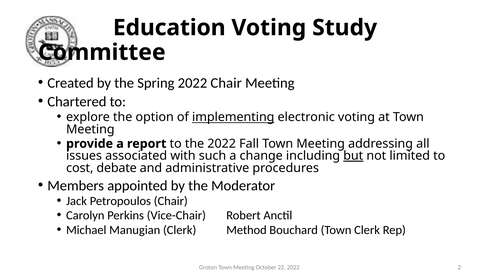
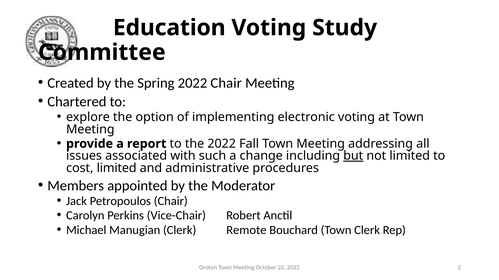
implementing underline: present -> none (233, 117)
cost debate: debate -> limited (117, 168)
Method: Method -> Remote (246, 231)
